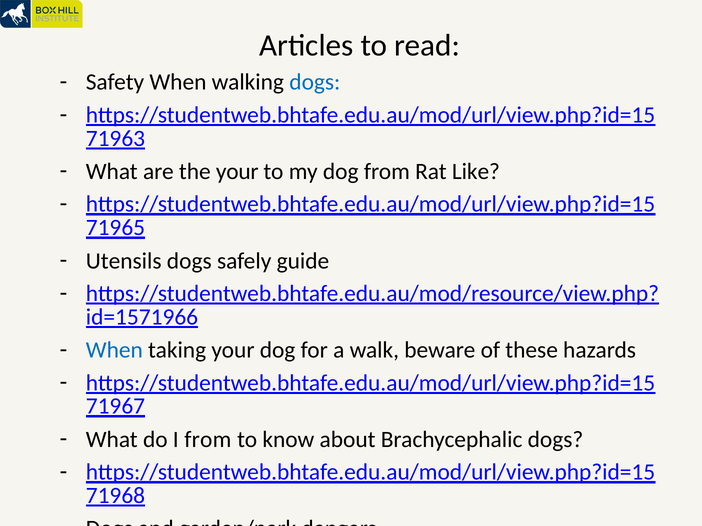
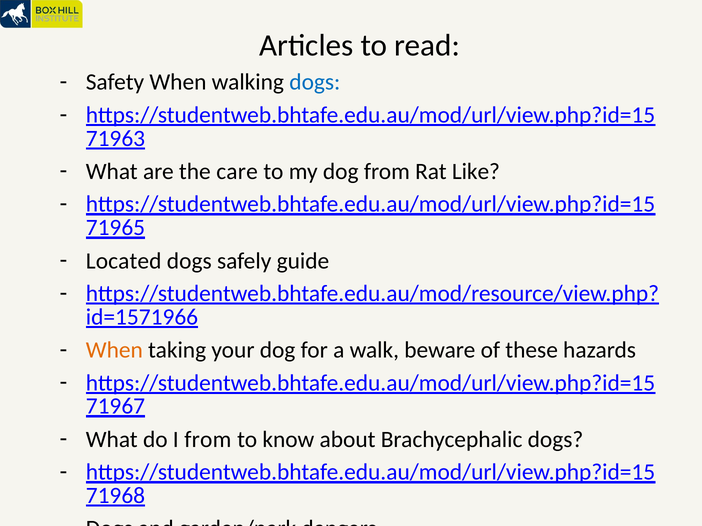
the your: your -> care (237, 172)
Utensils: Utensils -> Located (124, 261)
When colour: blue -> orange (114, 350)
